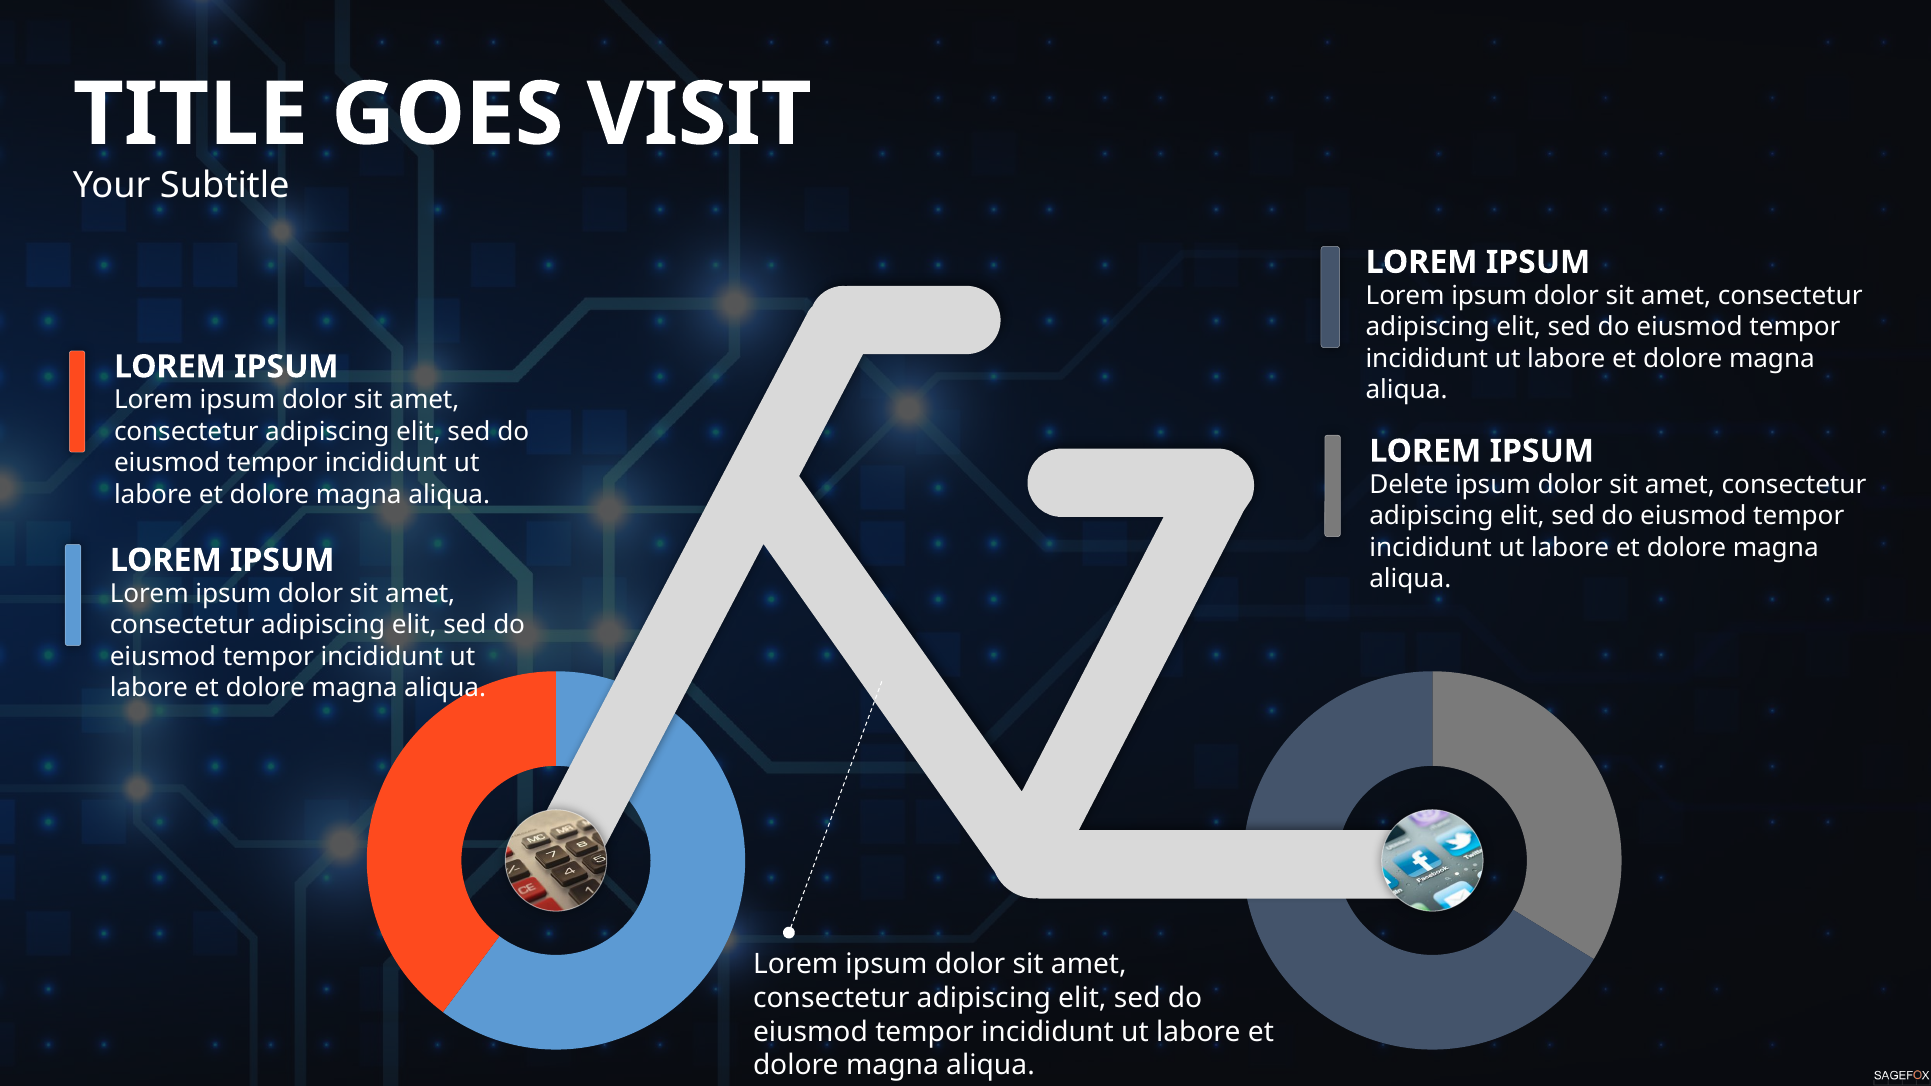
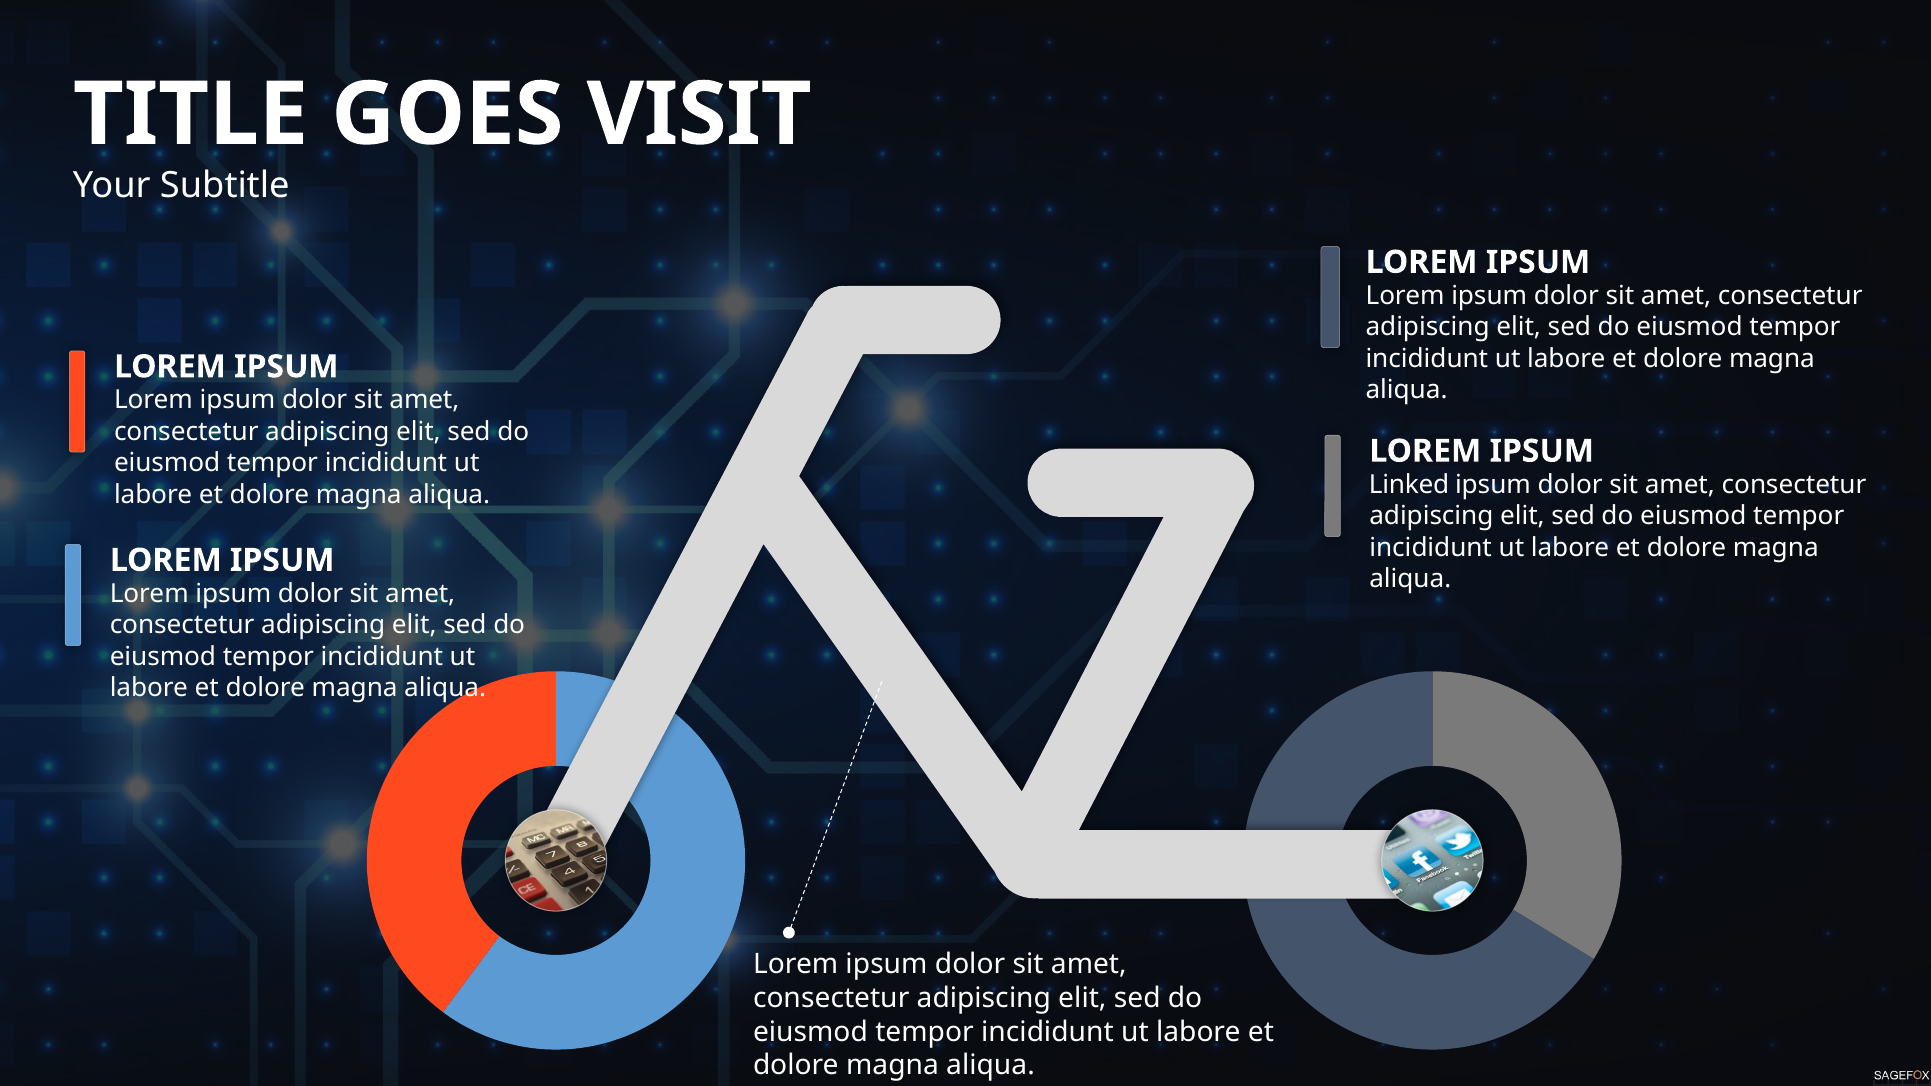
Delete: Delete -> Linked (1409, 485)
